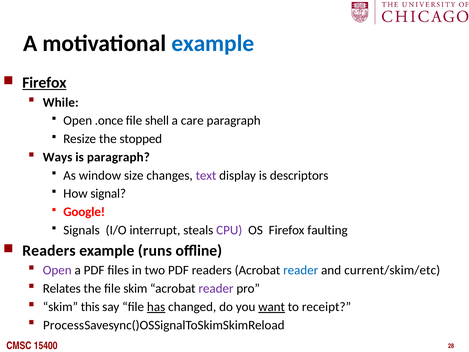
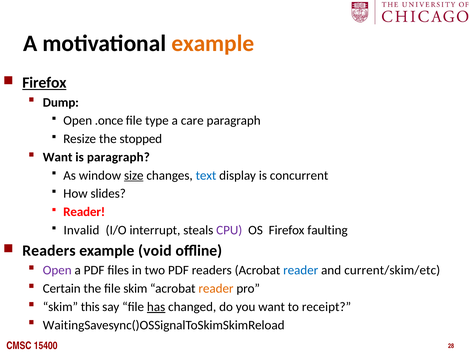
example colour: blue -> orange (213, 44)
While: While -> Dump (61, 102)
shell: shell -> type (157, 121)
Ways: Ways -> Want (58, 157)
size underline: none -> present (134, 175)
text colour: purple -> blue (206, 175)
descriptors: descriptors -> concurrent (299, 175)
signal: signal -> slides (108, 194)
Google: Google -> Reader (84, 212)
Signals: Signals -> Invalid (81, 230)
runs: runs -> void (155, 251)
Relates: Relates -> Certain (62, 288)
reader colour: purple -> orange (216, 288)
want underline: present -> none (272, 307)
Process: Process -> Waiting (64, 325)
